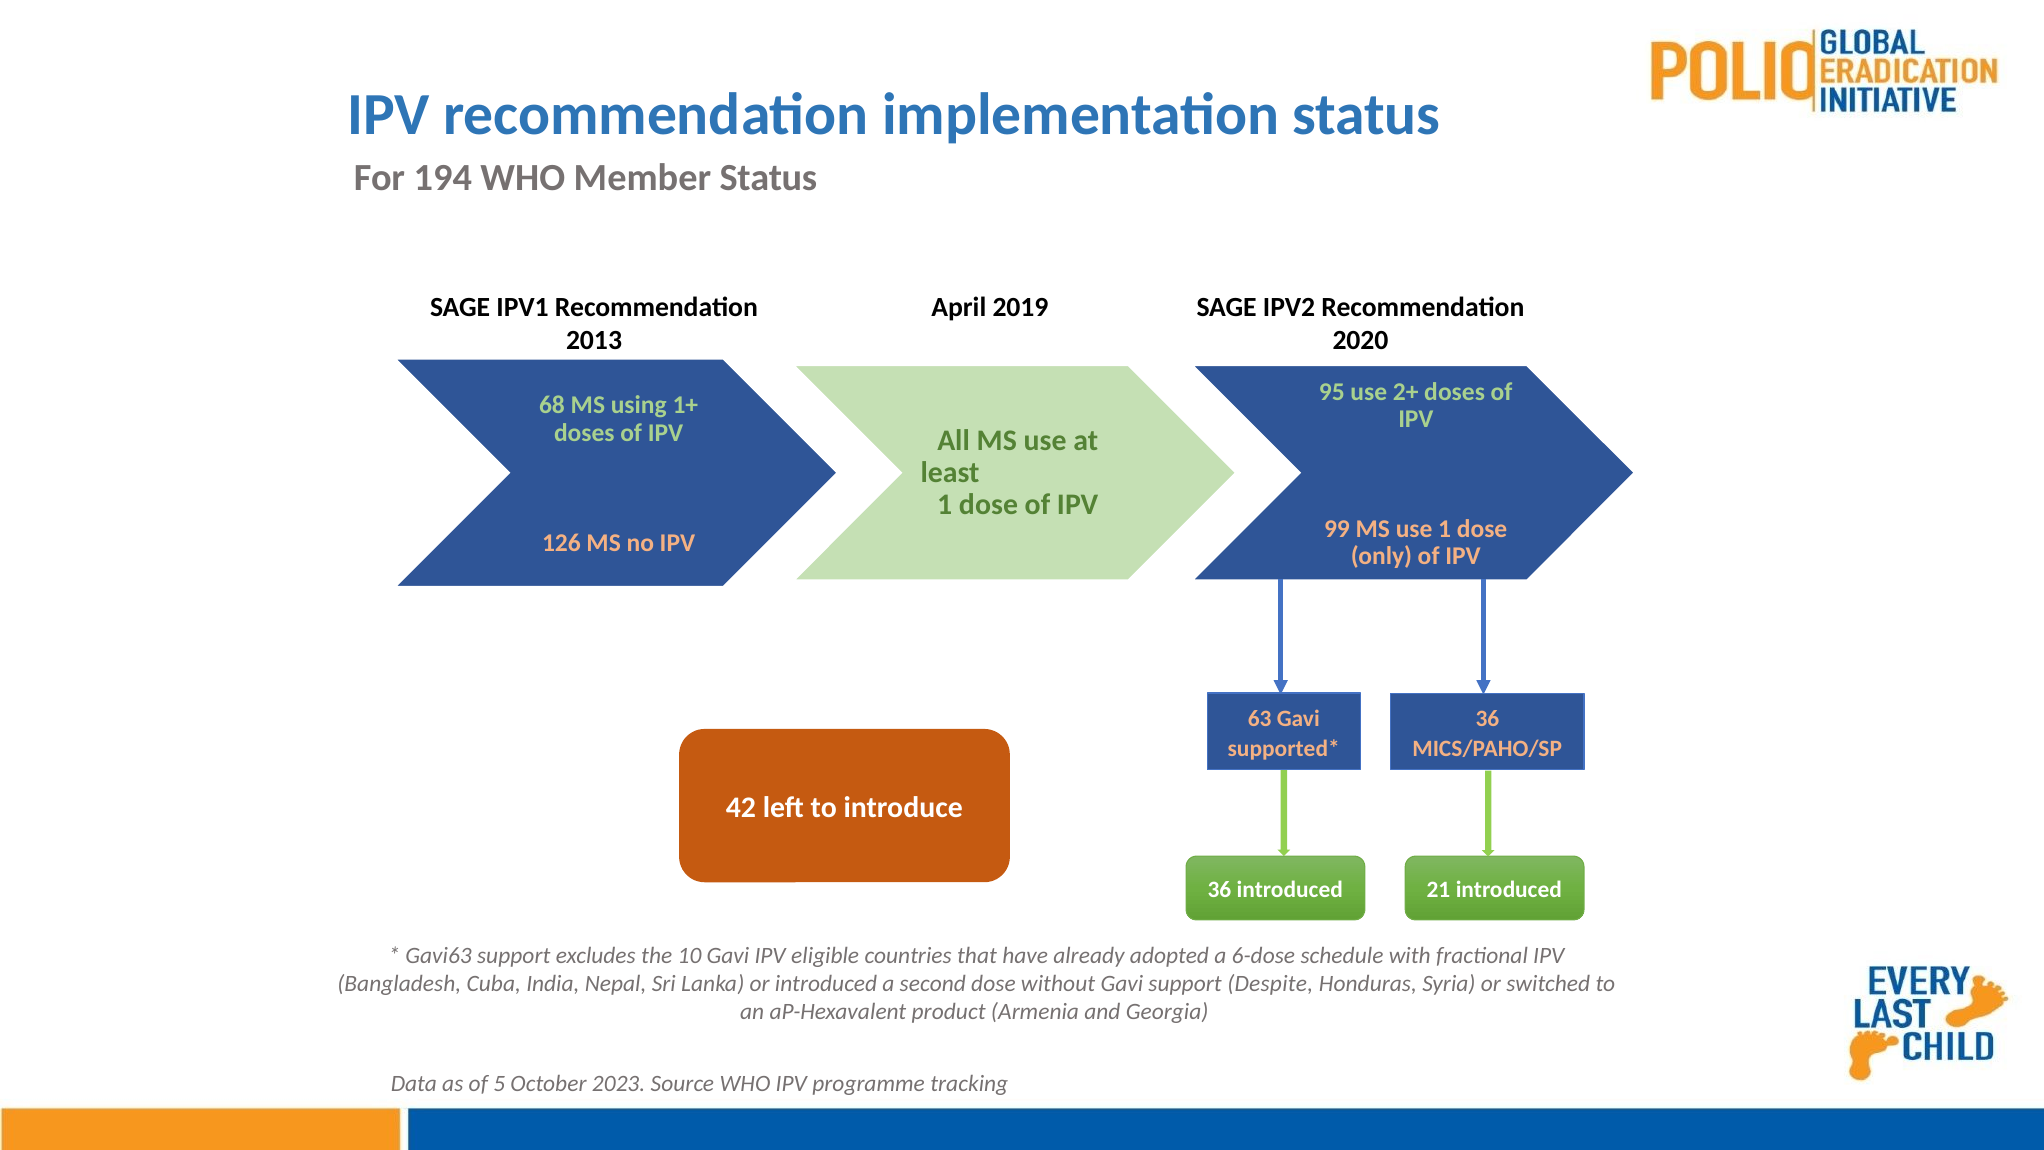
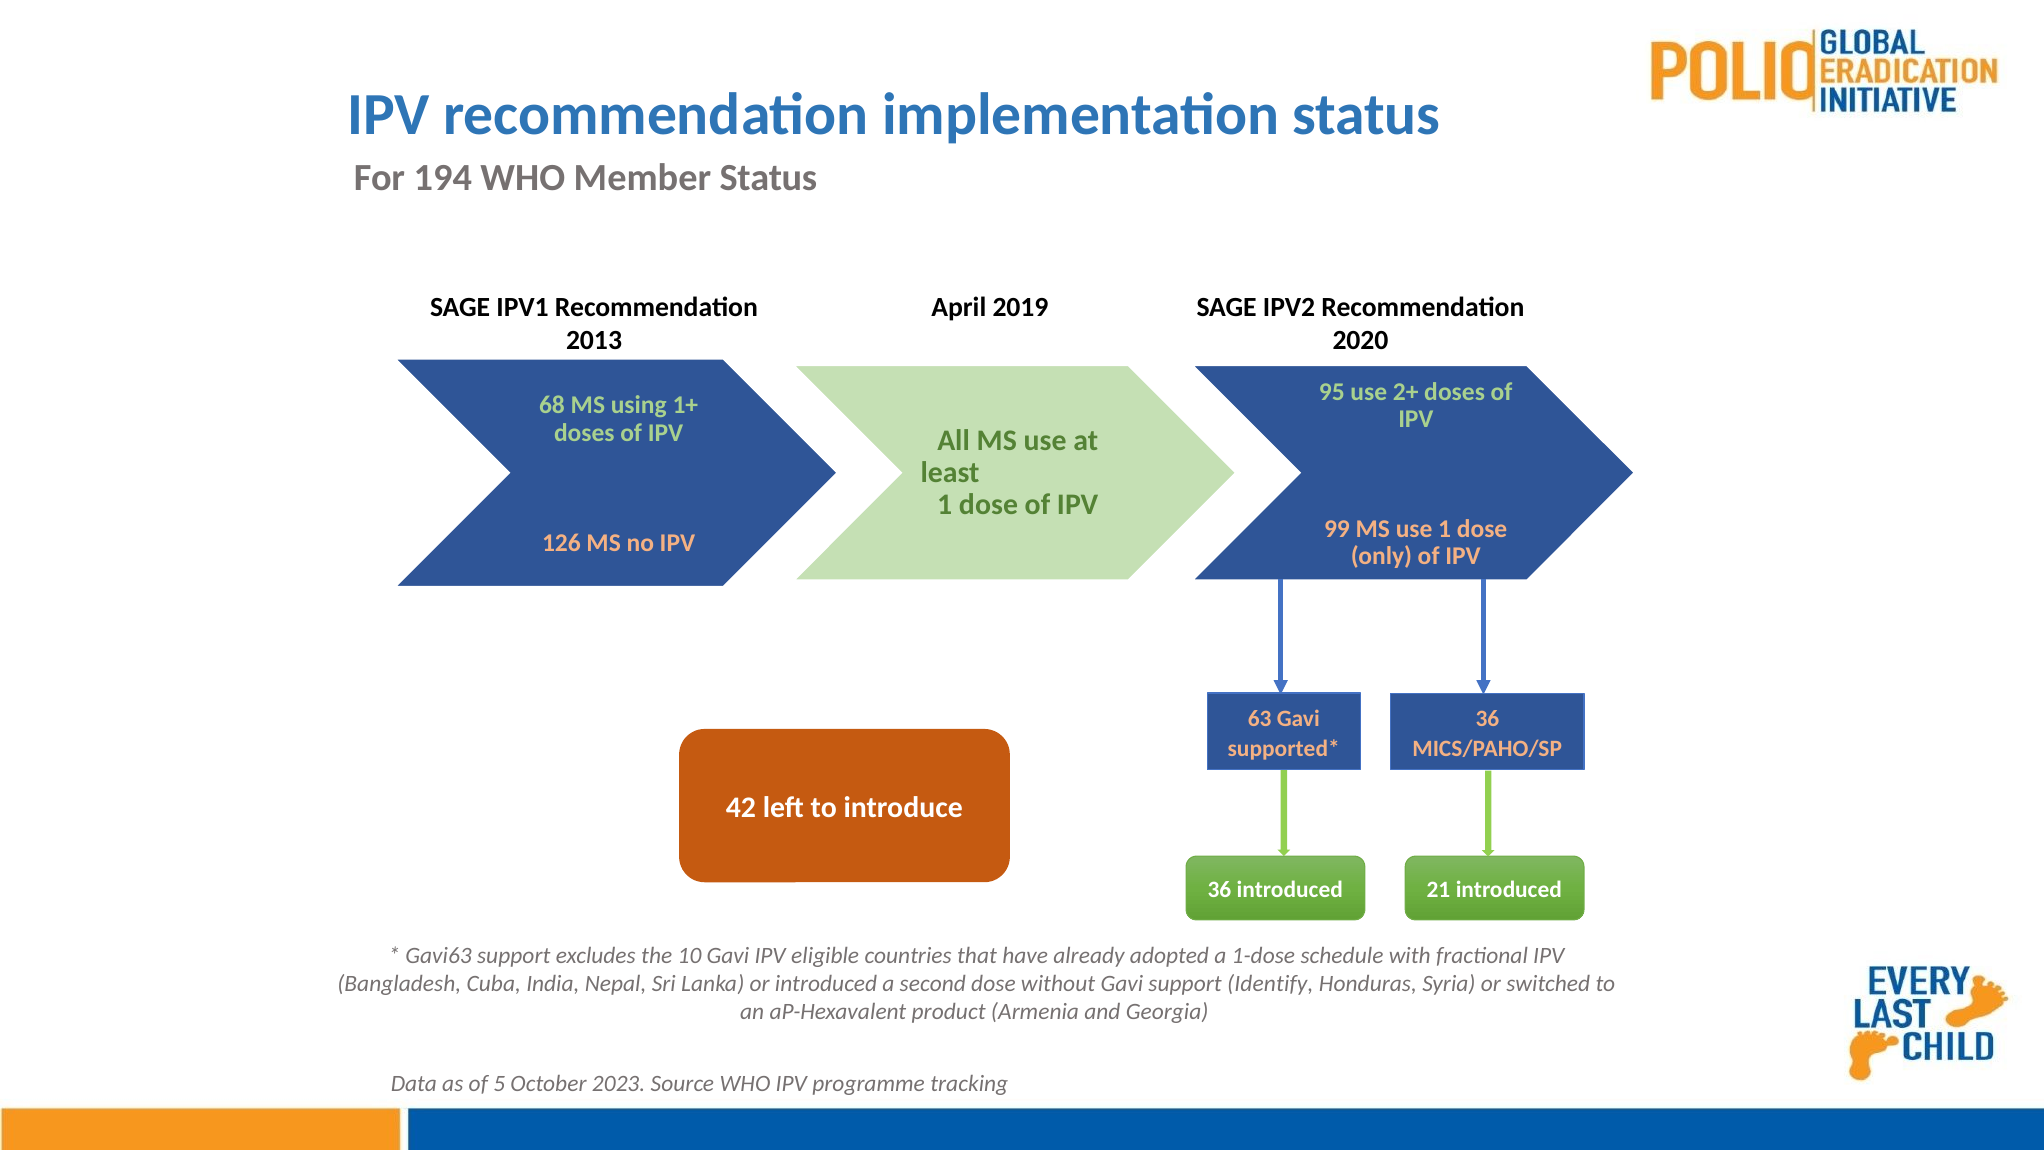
6-dose: 6-dose -> 1-dose (1263, 956)
Despite: Despite -> Identify (1270, 984)
